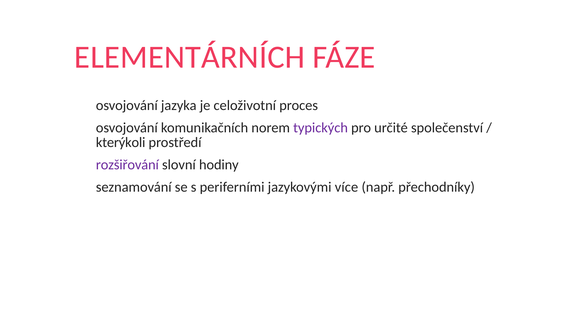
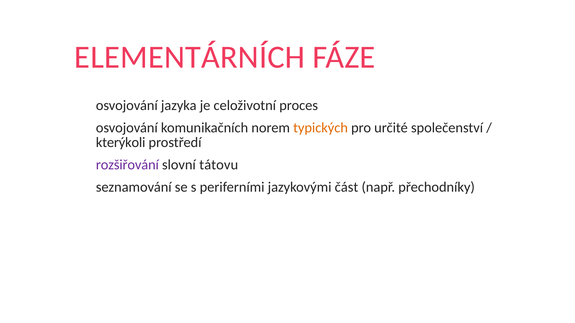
typických colour: purple -> orange (321, 128)
hodiny: hodiny -> tátovu (219, 165)
více: více -> část (347, 187)
